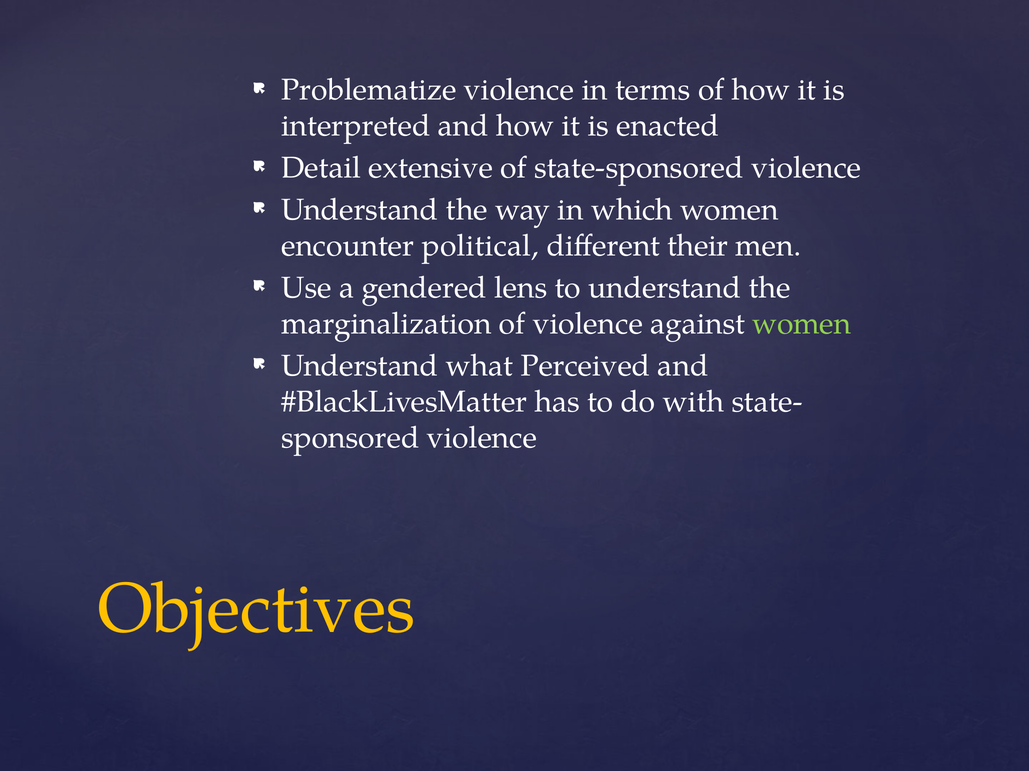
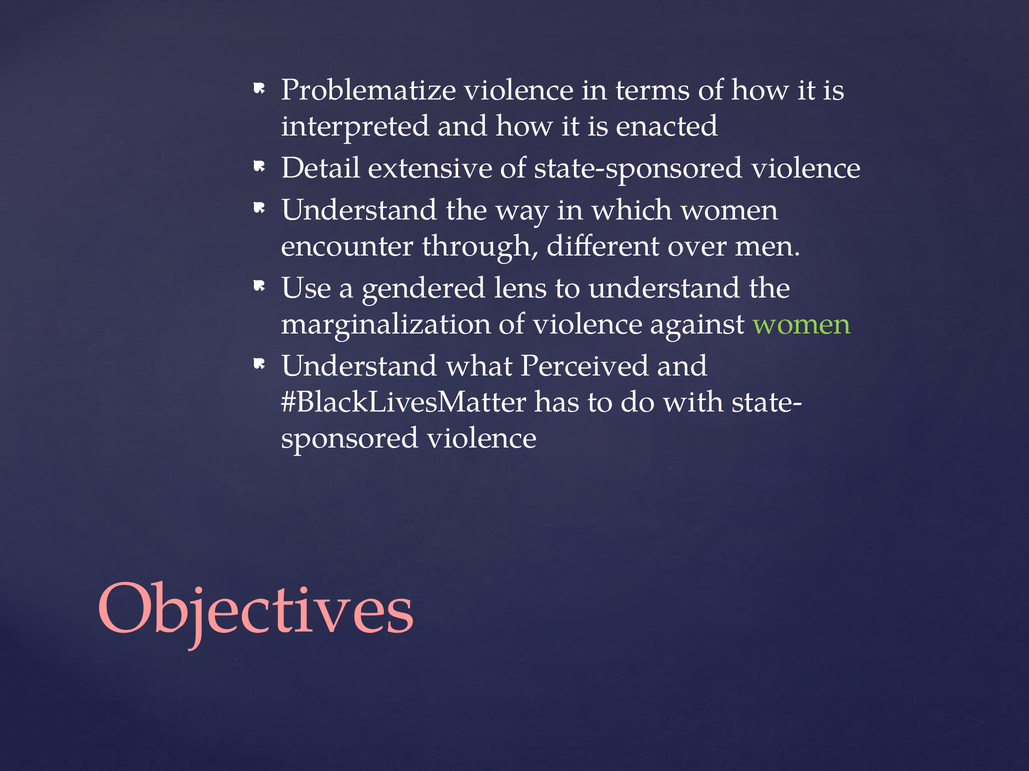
political: political -> through (480, 246)
their: their -> over (698, 246)
Objectives colour: yellow -> pink (257, 609)
